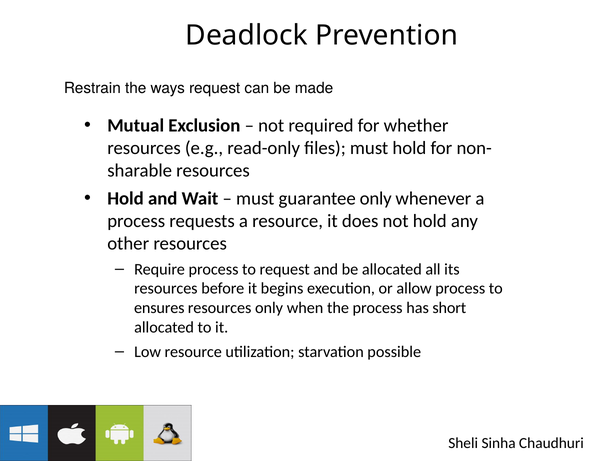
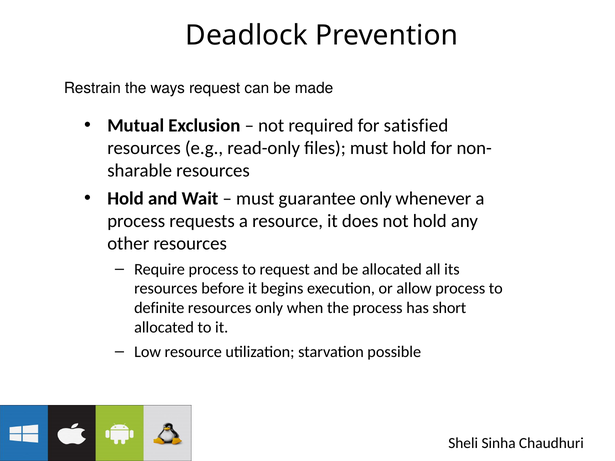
whether: whether -> satisfied (416, 126)
ensures: ensures -> definite (159, 308)
